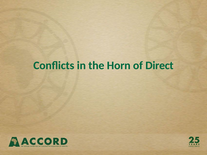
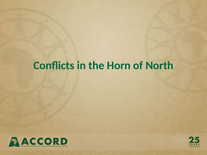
Direct: Direct -> North (160, 65)
